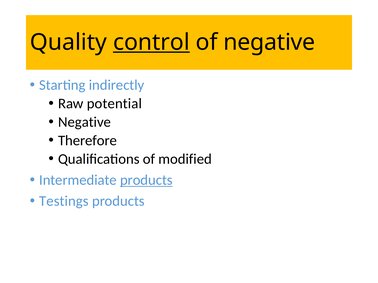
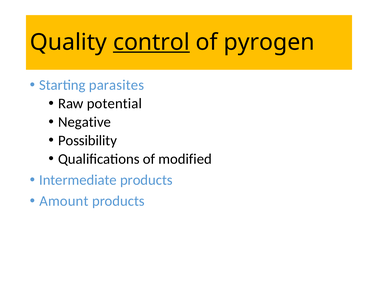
of negative: negative -> pyrogen (269, 42)
indirectly: indirectly -> parasites (116, 85)
Therefore: Therefore -> Possibility (88, 141)
products underline: present -> none (146, 180)
Testings: Testings -> Amount (64, 201)
